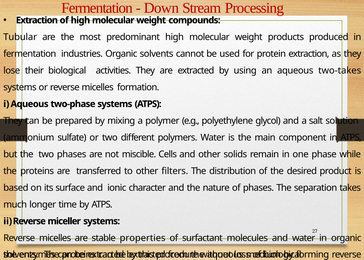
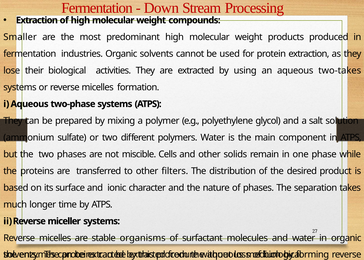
Tubular: Tubular -> Smaller (20, 37)
properties: properties -> organisms (143, 238)
